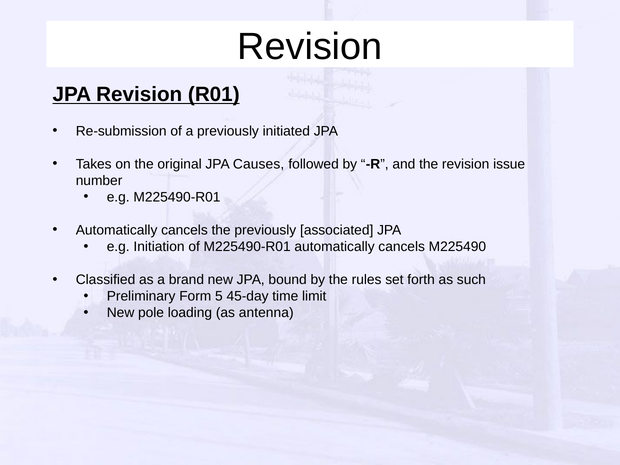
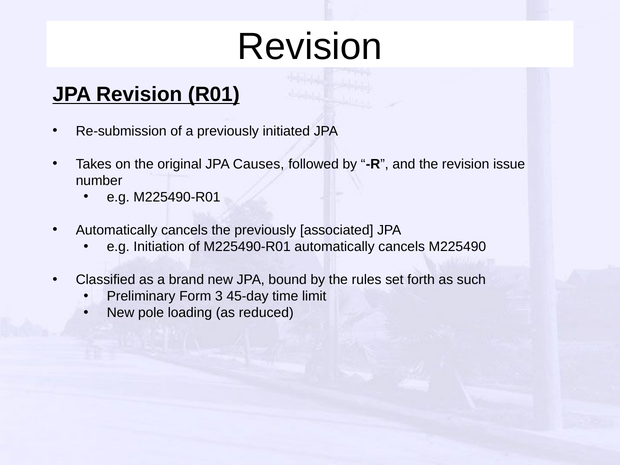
5: 5 -> 3 (219, 296)
antenna: antenna -> reduced (266, 313)
